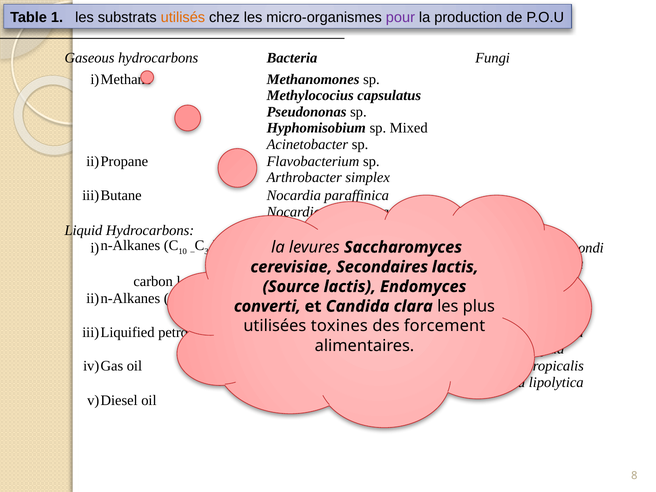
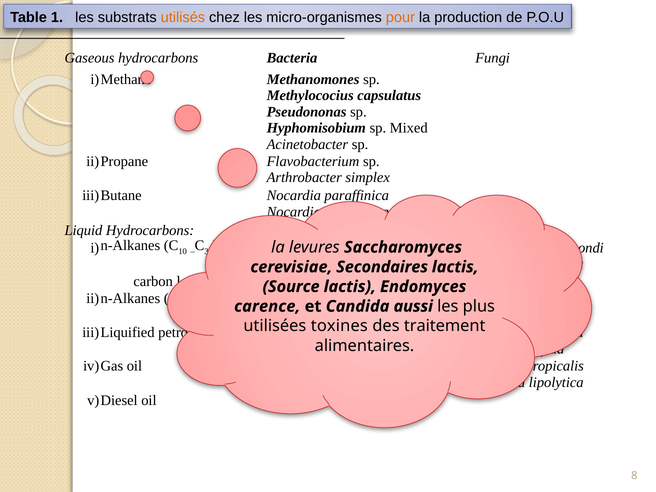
pour colour: purple -> orange (400, 17)
converti: converti -> carence (267, 306)
clara: clara -> aussi (413, 306)
forcement: forcement -> traitement (445, 326)
